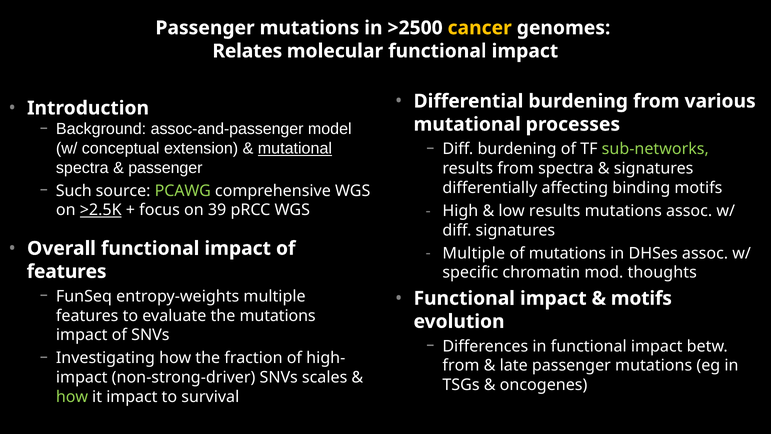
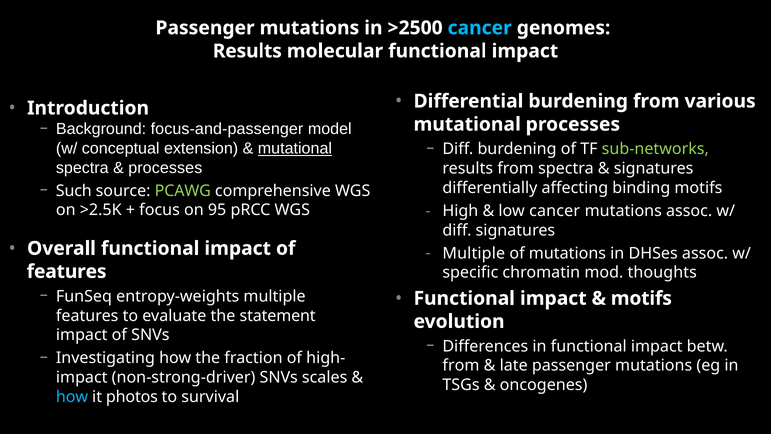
cancer colour: yellow -> light blue (480, 28)
Relates: Relates -> Results (247, 51)
assoc-and-passenger: assoc-and-passenger -> focus-and-passenger (227, 129)
passenger: passenger -> processes (165, 168)
>2.5K underline: present -> none (101, 210)
39: 39 -> 95 (217, 210)
low results: results -> cancer (555, 211)
the mutations: mutations -> statement (278, 315)
how colour: light green -> light blue (72, 396)
it impact: impact -> photos (132, 396)
